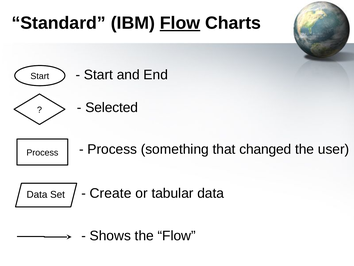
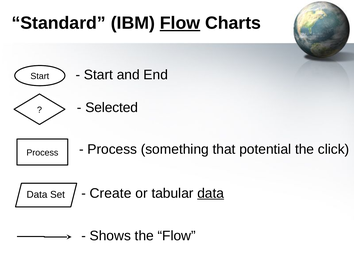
changed: changed -> potential (265, 149)
user: user -> click (334, 149)
data underline: none -> present (211, 193)
